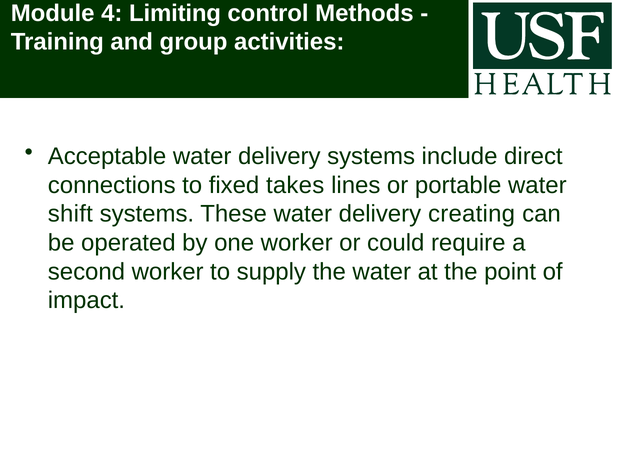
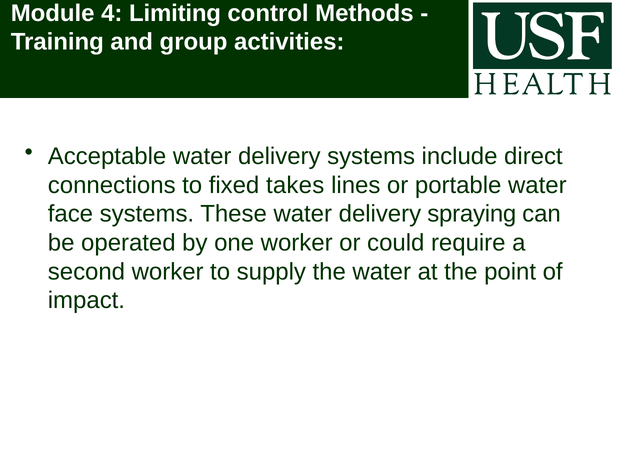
shift: shift -> face (70, 214)
creating: creating -> spraying (472, 214)
